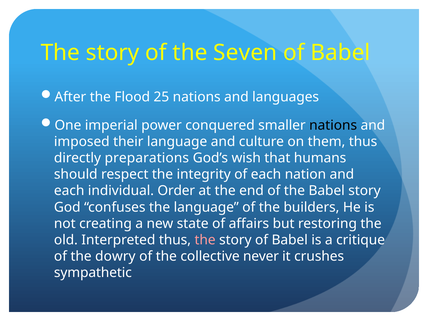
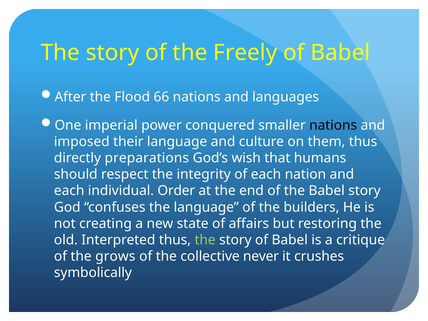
Seven: Seven -> Freely (245, 53)
25: 25 -> 66 (161, 97)
the colour: pink -> light green (205, 240)
dowry: dowry -> grows (115, 256)
sympathetic: sympathetic -> symbolically (93, 273)
